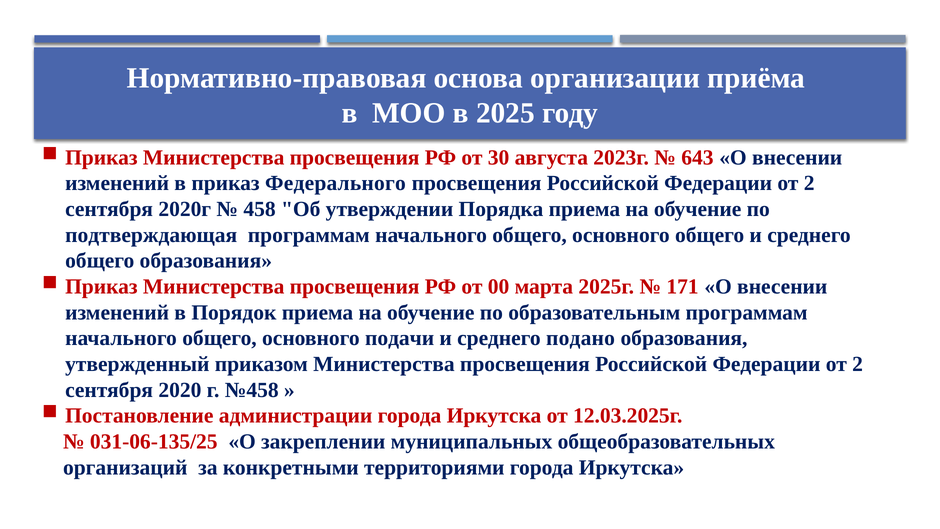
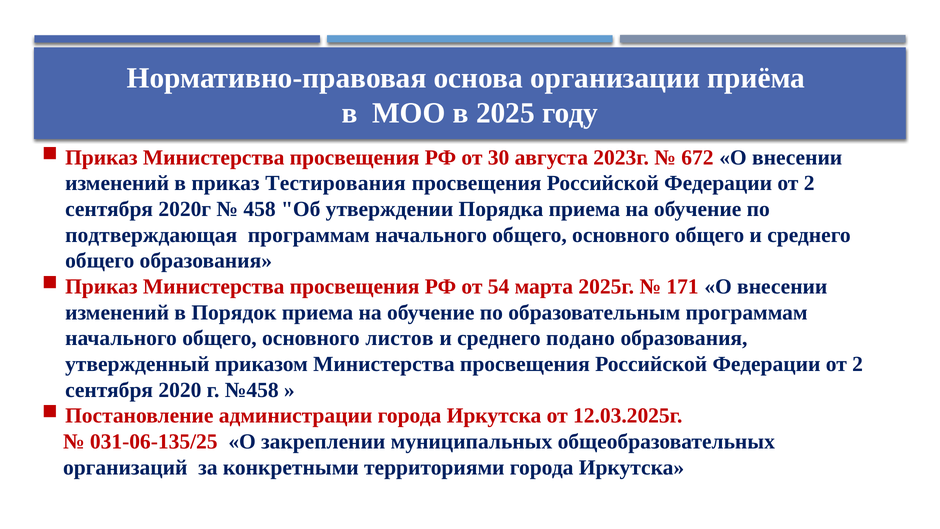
643: 643 -> 672 (697, 157)
Федерального: Федерального -> Тестирования (335, 183)
00: 00 -> 54 (499, 287)
подачи: подачи -> листов (399, 338)
